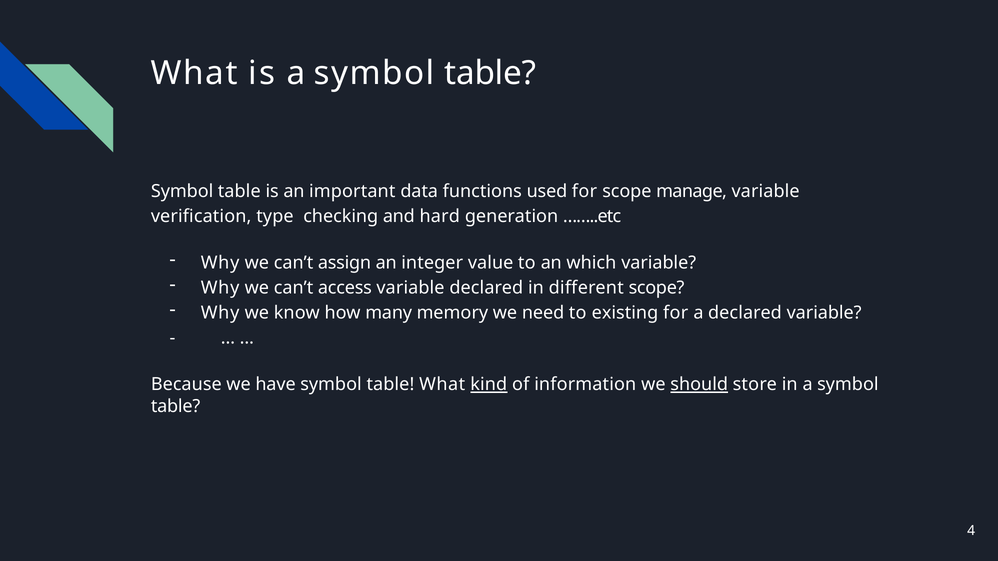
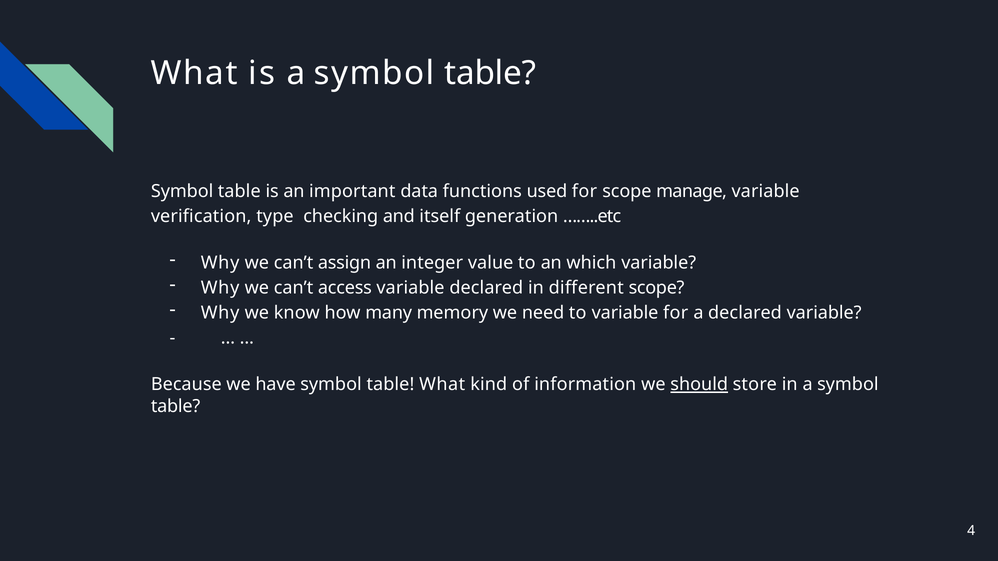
hard: hard -> itself (440, 217)
to existing: existing -> variable (625, 313)
kind underline: present -> none (489, 385)
